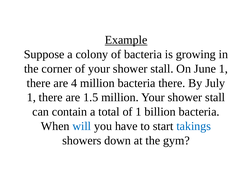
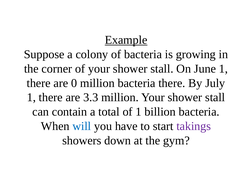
4: 4 -> 0 (74, 83)
1.5: 1.5 -> 3.3 (91, 97)
takings colour: blue -> purple (194, 126)
